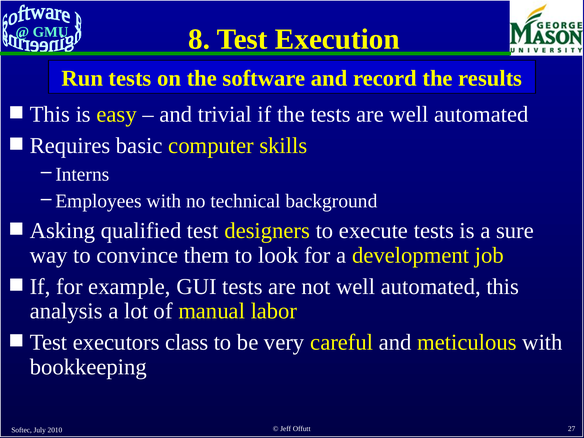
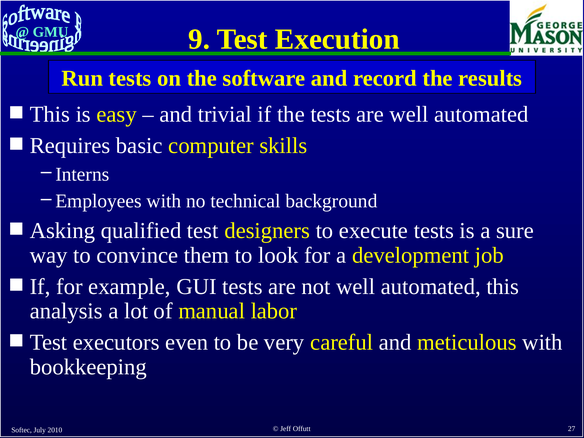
8: 8 -> 9 (199, 39)
class: class -> even (187, 342)
